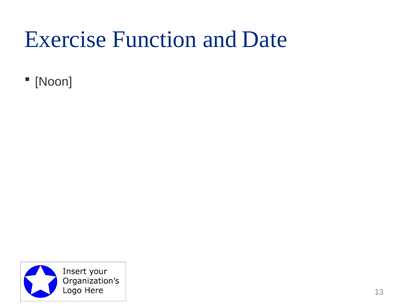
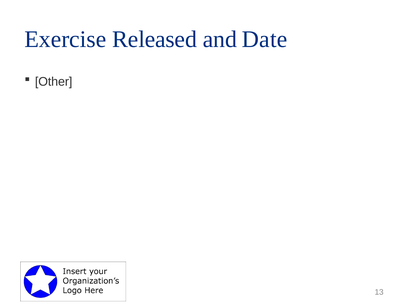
Function: Function -> Released (155, 39)
Noon: Noon -> Other (54, 82)
